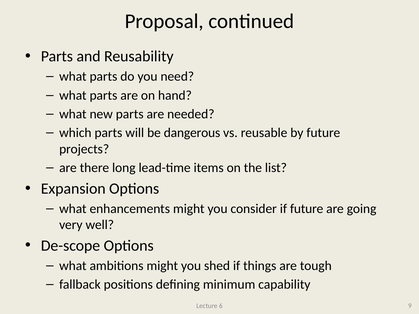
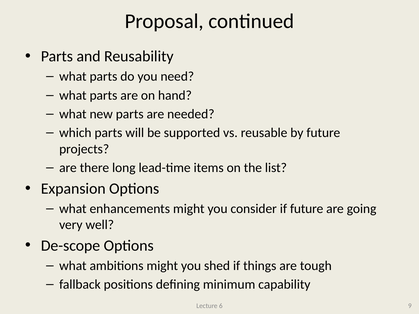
dangerous: dangerous -> supported (192, 133)
